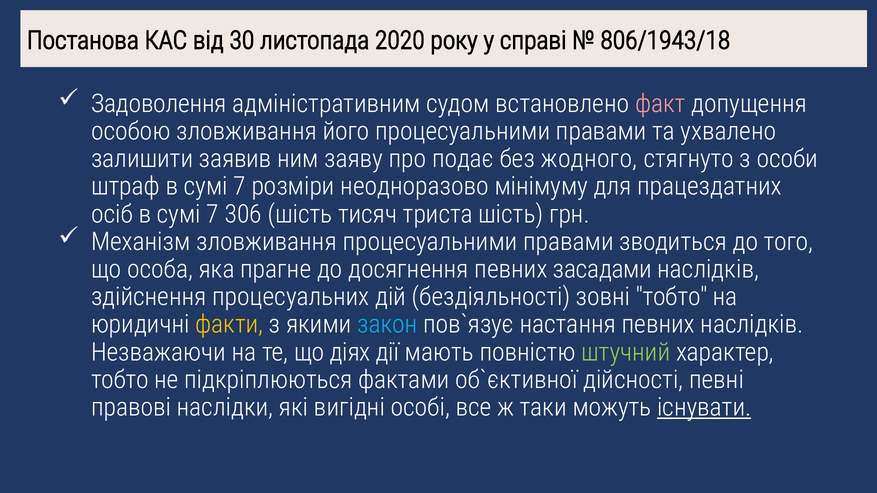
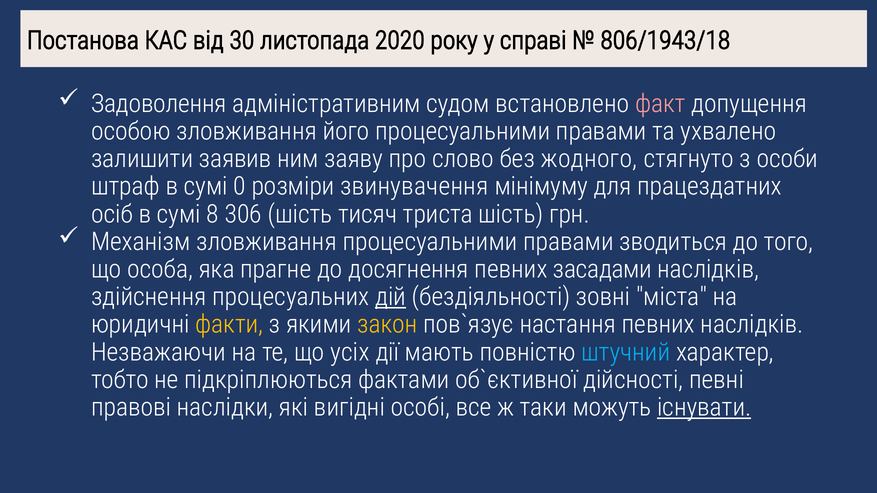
подає: подає -> слово (463, 159)
штраф в сумі 7: 7 -> 0 (240, 187)
неодноразово: неодноразово -> звинувачення (414, 187)
осіб в сумі 7: 7 -> 8 (213, 214)
дій underline: none -> present (391, 297)
зовні тобто: тобто -> міста (672, 297)
закон colour: light blue -> yellow (387, 325)
діях: діях -> усіх (350, 352)
штучний colour: light green -> light blue (626, 352)
